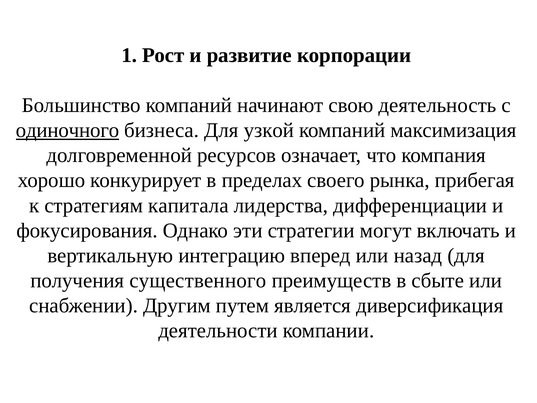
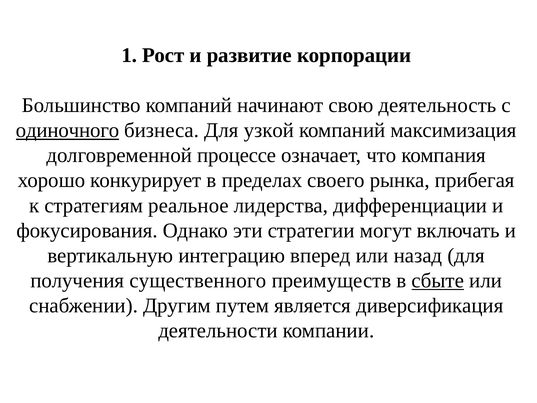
ресурсов: ресурсов -> процессе (237, 155)
капитала: капитала -> реальное (188, 205)
сбыте underline: none -> present (438, 280)
